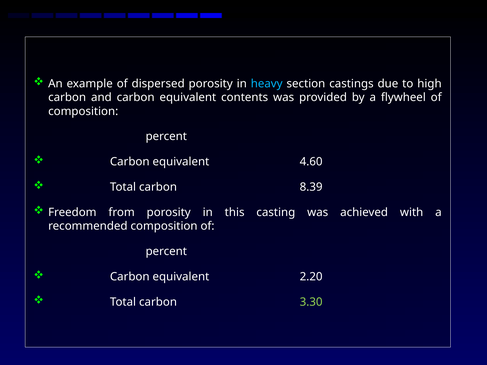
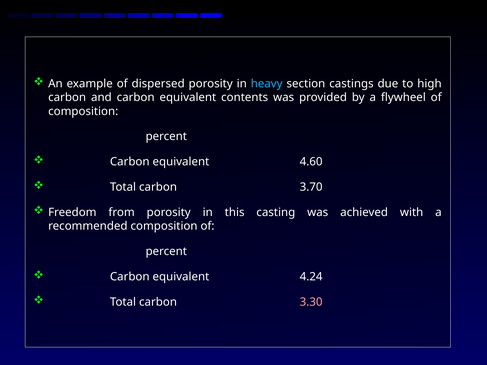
8.39: 8.39 -> 3.70 (311, 187)
2.20: 2.20 -> 4.24 (311, 277)
3.30 colour: light green -> pink (311, 302)
